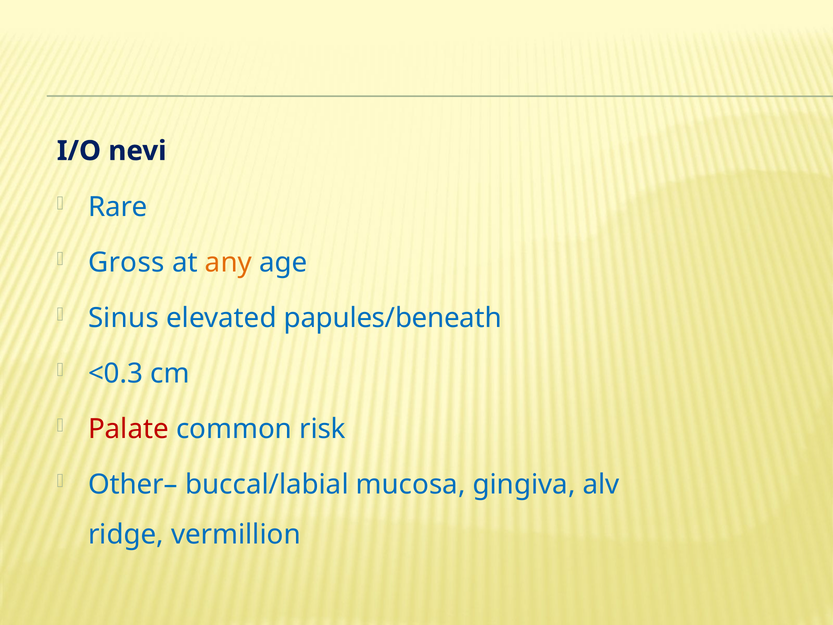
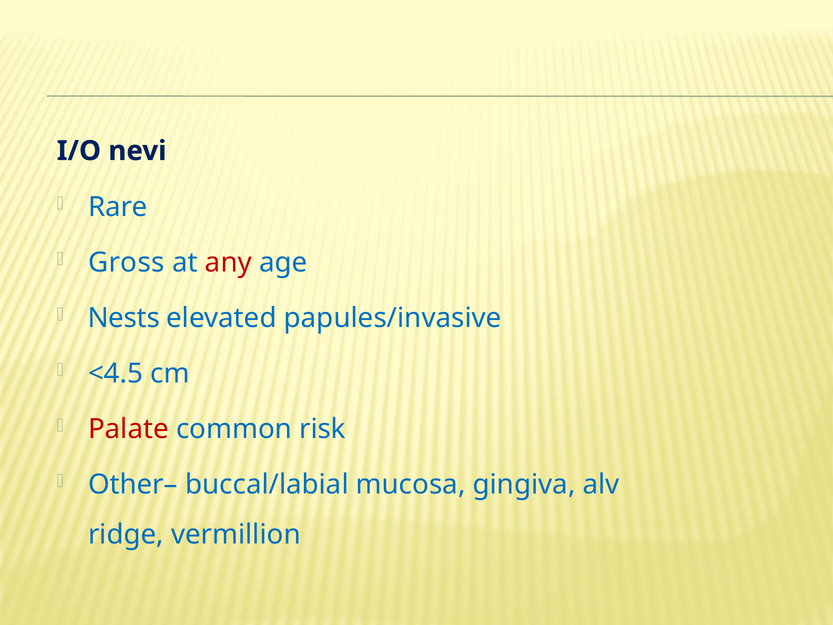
any colour: orange -> red (228, 262)
Sinus: Sinus -> Nests (124, 318)
papules/beneath: papules/beneath -> papules/invasive (393, 318)
<0.3: <0.3 -> <4.5 (116, 373)
